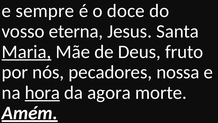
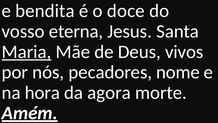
sempre: sempre -> bendita (45, 11)
fruto: fruto -> vivos (184, 52)
nossa: nossa -> nome (178, 72)
hora underline: present -> none (42, 92)
